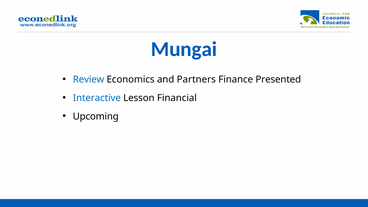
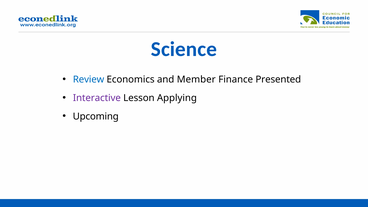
Mungai: Mungai -> Science (184, 49)
Partners: Partners -> Member (196, 80)
Interactive colour: blue -> purple (97, 98)
Financial: Financial -> Applying (177, 98)
